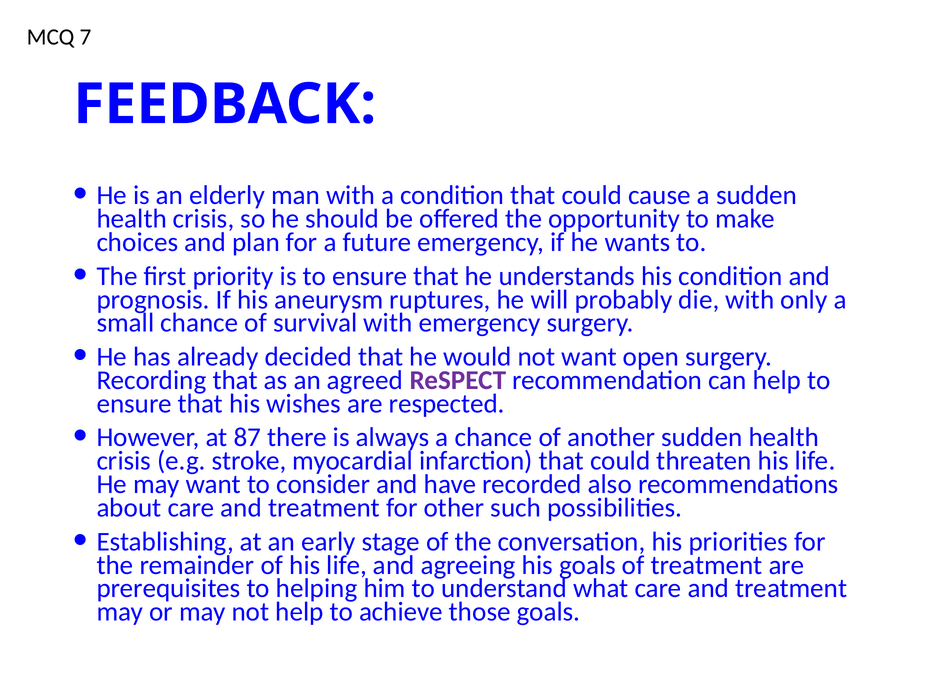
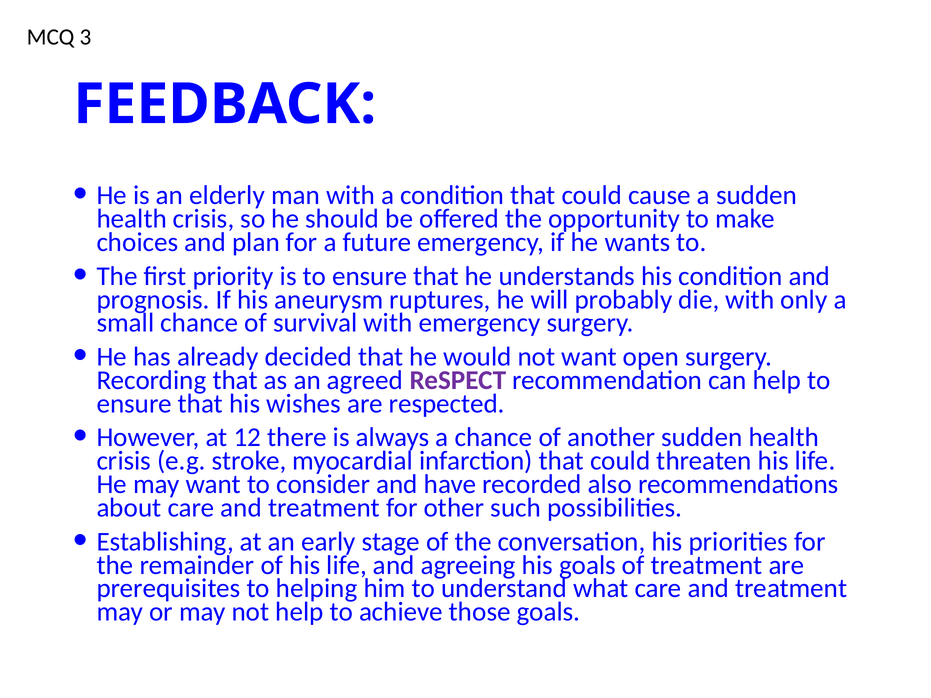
7: 7 -> 3 (85, 37)
87: 87 -> 12 (247, 438)
